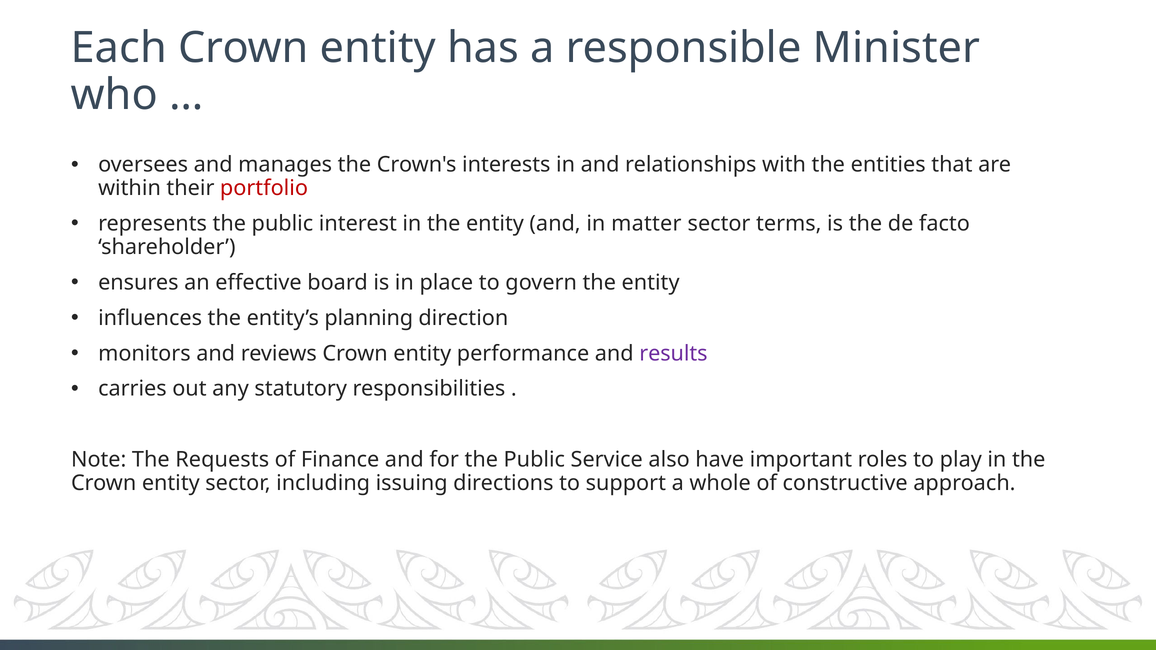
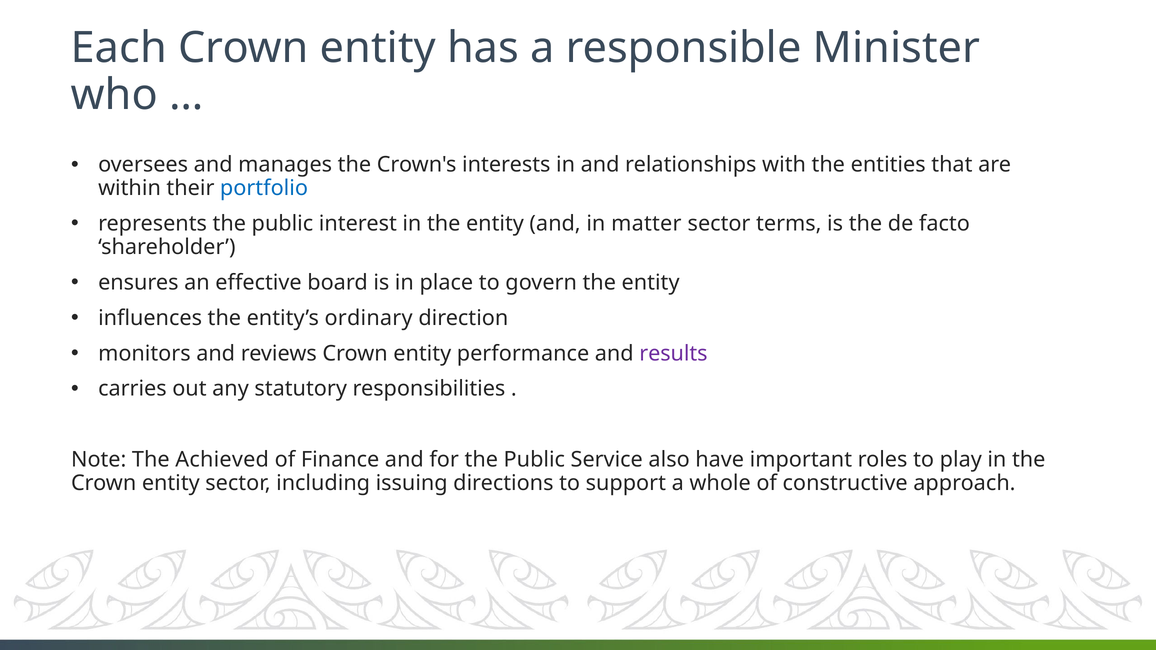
portfolio colour: red -> blue (264, 188)
planning: planning -> ordinary (369, 318)
Requests: Requests -> Achieved (222, 460)
